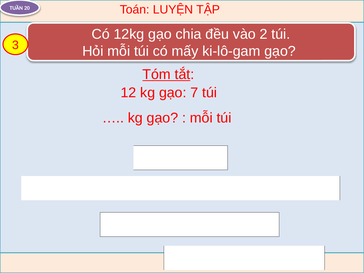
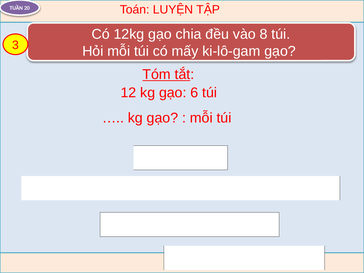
2: 2 -> 8 (264, 34)
7: 7 -> 6 (194, 93)
